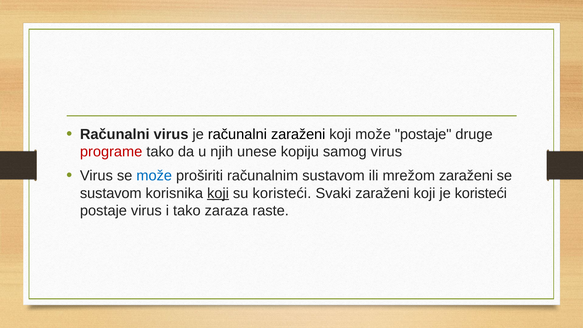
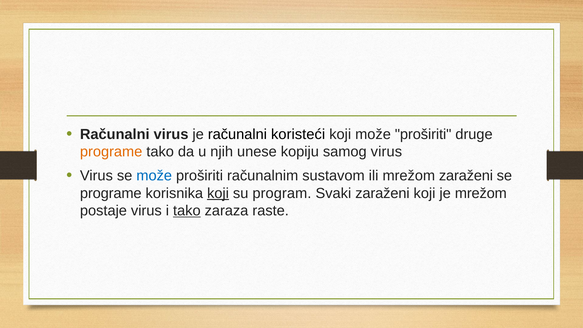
računalni zaraženi: zaraženi -> koristeći (298, 134)
koji može postaje: postaje -> proširiti (423, 134)
programe colour: red -> orange (111, 152)
sustavom: sustavom -> programe (111, 193)
su koristeći: koristeći -> program (282, 193)
je koristeći: koristeći -> mrežom (481, 193)
tako underline: none -> present (187, 211)
